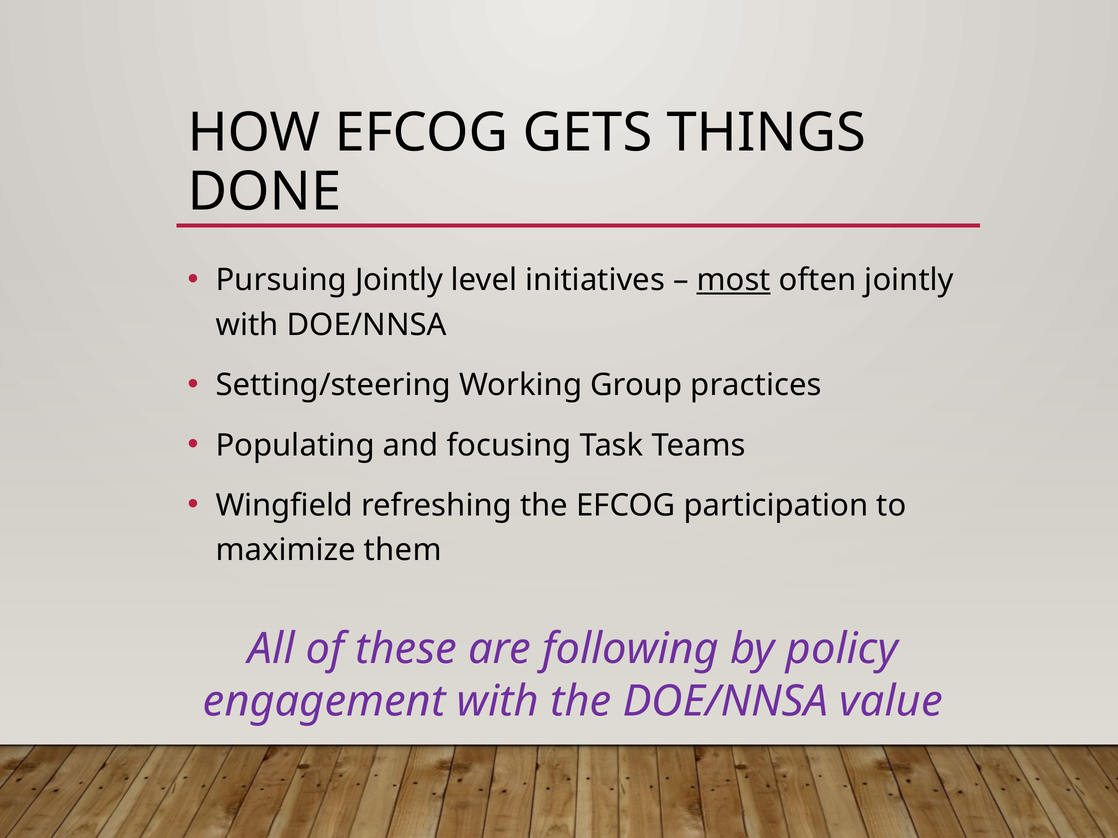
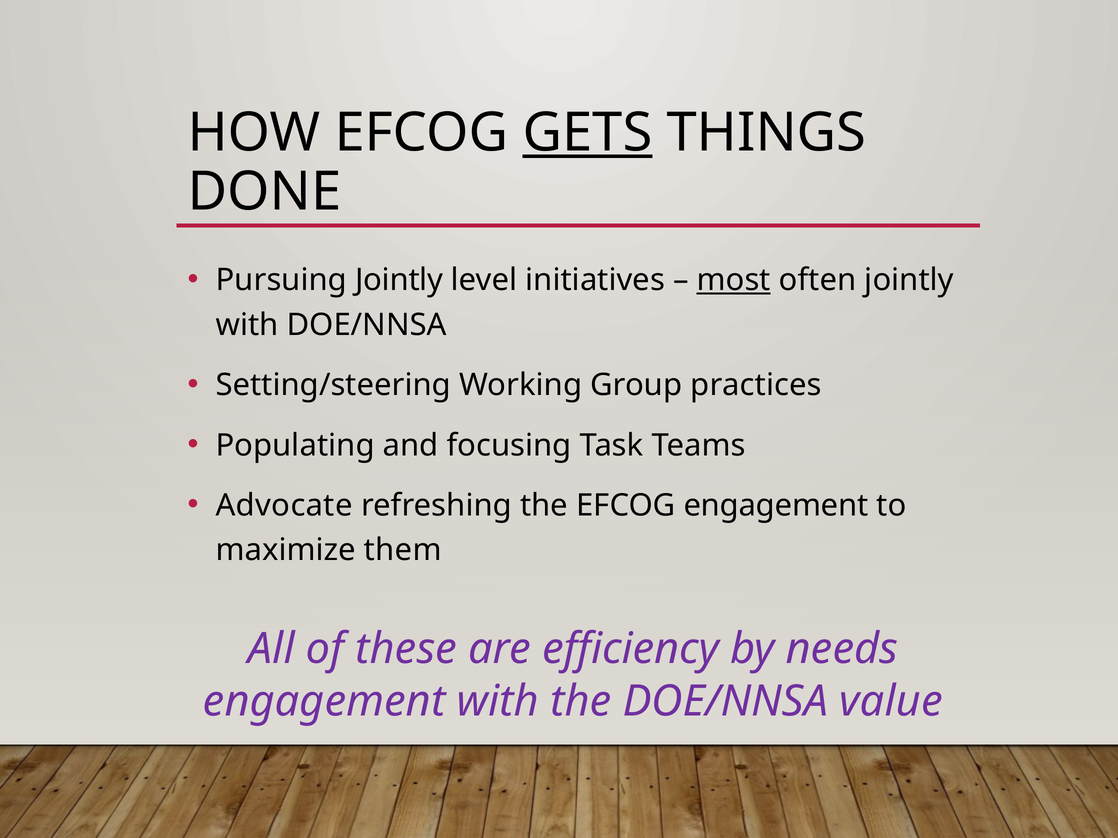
GETS underline: none -> present (588, 133)
Wingfield: Wingfield -> Advocate (284, 506)
EFCOG participation: participation -> engagement (776, 506)
following: following -> efficiency (631, 649)
policy: policy -> needs (842, 649)
